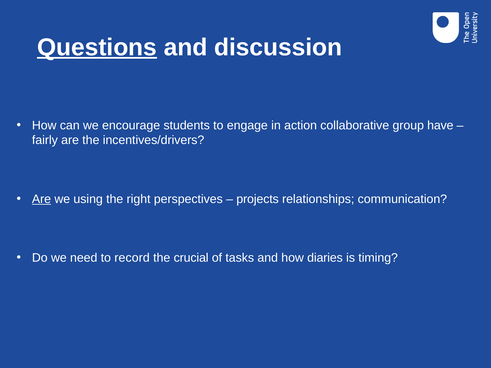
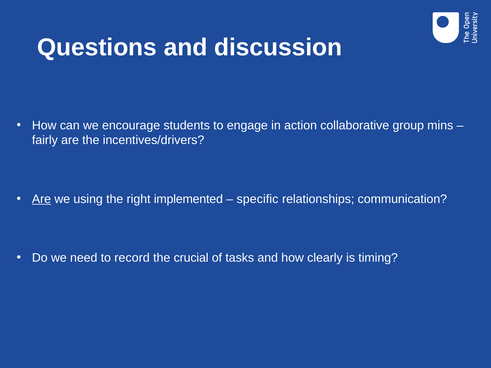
Questions underline: present -> none (97, 47)
have: have -> mins (440, 125)
perspectives: perspectives -> implemented (188, 199)
projects: projects -> specific (258, 199)
diaries: diaries -> clearly (325, 258)
